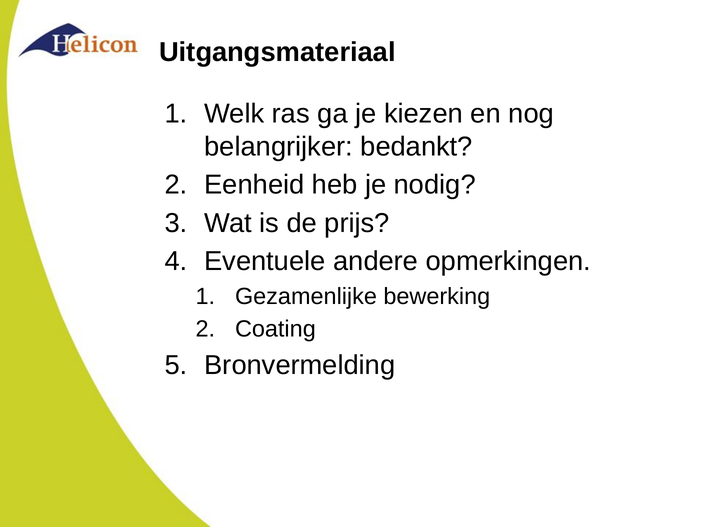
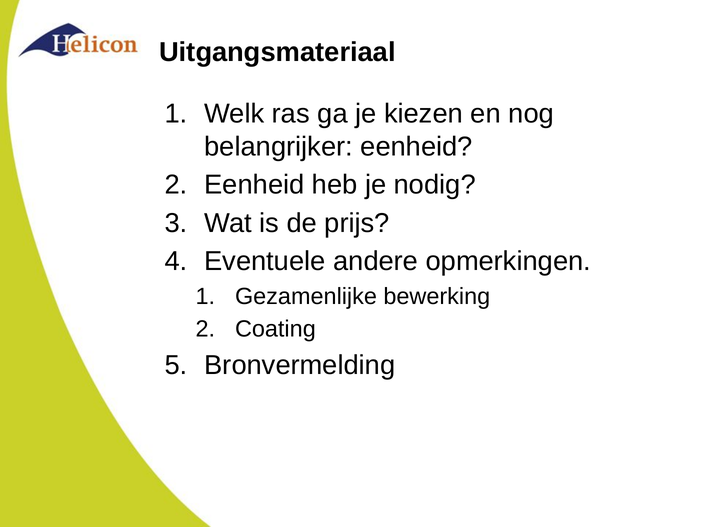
belangrijker bedankt: bedankt -> eenheid (416, 147)
